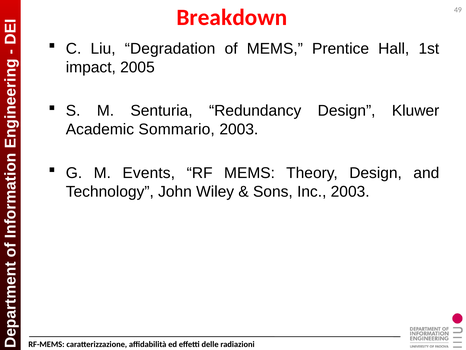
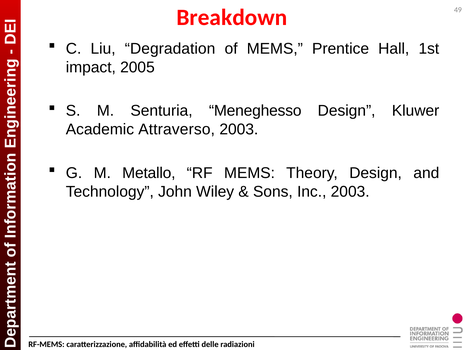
Redundancy: Redundancy -> Meneghesso (255, 111)
Sommario: Sommario -> Attraverso (177, 129)
Events: Events -> Metallo (149, 173)
